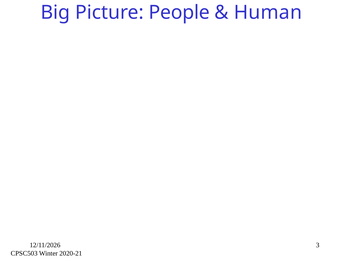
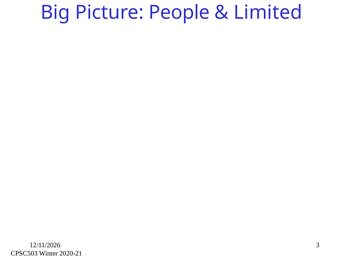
Human: Human -> Limited (268, 12)
